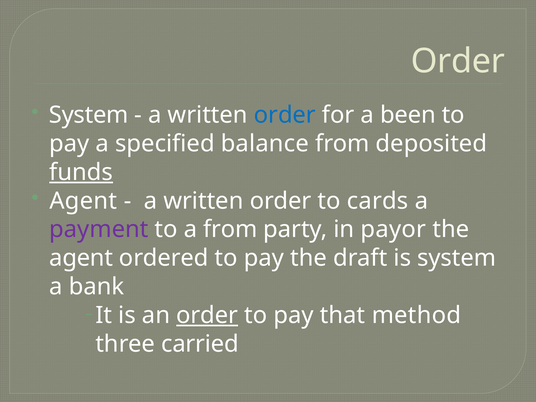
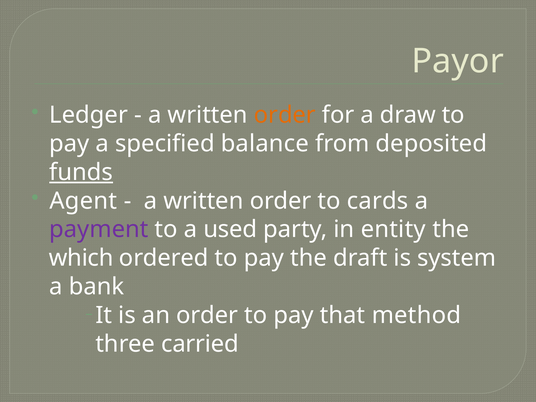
Order: Order -> Payor (458, 61)
System: System -> Ledger (89, 115)
order colour: blue -> orange (285, 115)
been: been -> draw (408, 115)
a from: from -> used (230, 229)
payor: payor -> entity (393, 229)
agent: agent -> which (81, 258)
order underline: present -> none (207, 315)
